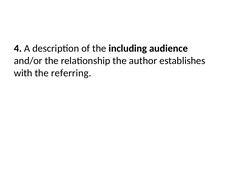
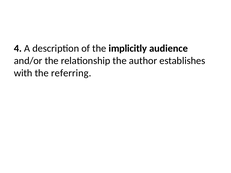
including: including -> implicitly (128, 48)
